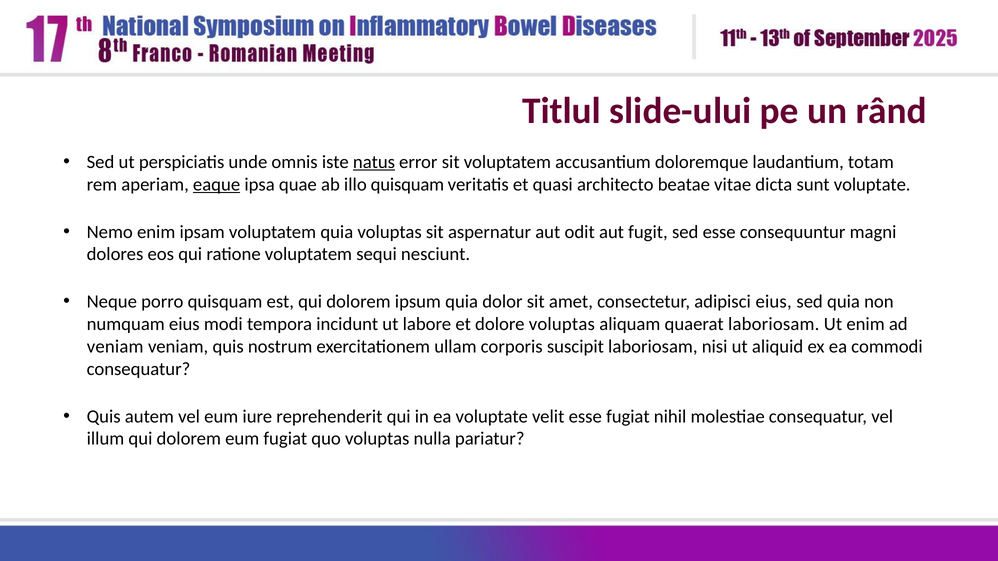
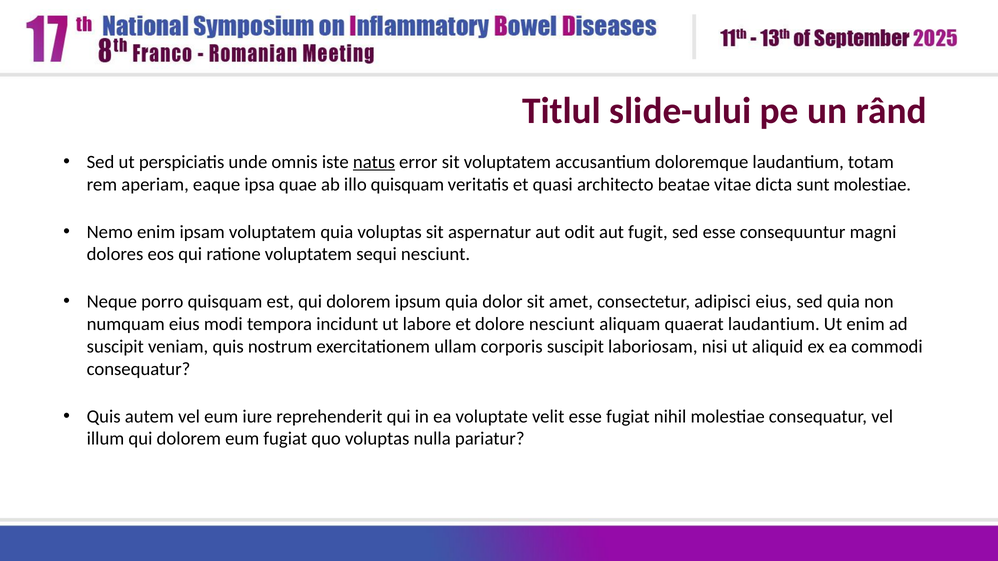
eaque underline: present -> none (217, 185)
sunt voluptate: voluptate -> molestiae (872, 185)
dolore voluptas: voluptas -> nesciunt (562, 324)
quaerat laboriosam: laboriosam -> laudantium (774, 324)
veniam: veniam -> suscipit (115, 347)
